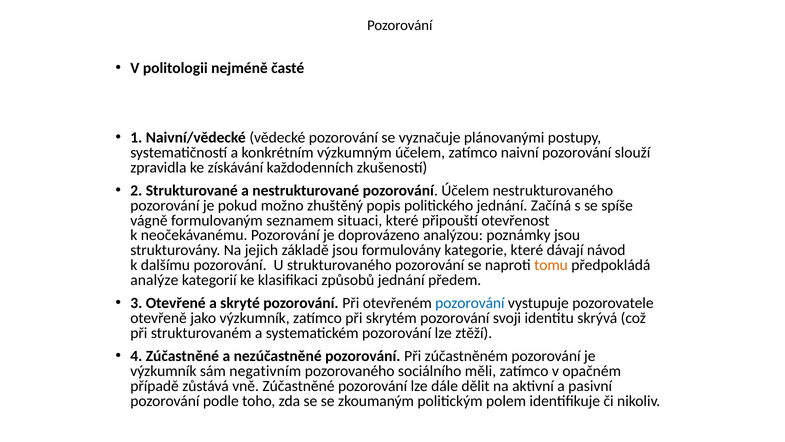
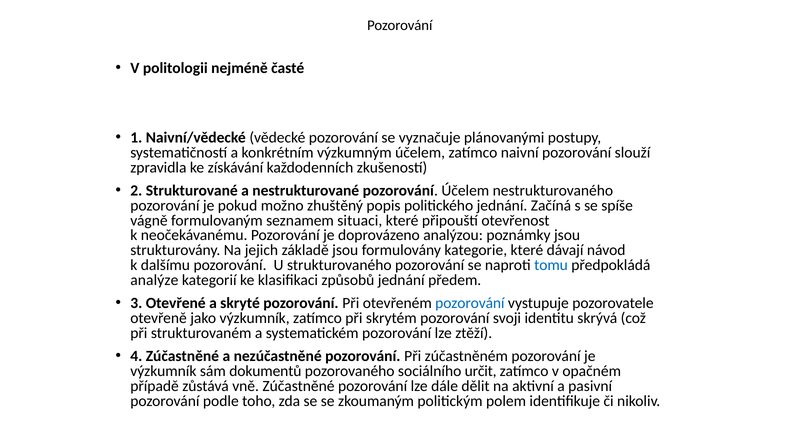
tomu colour: orange -> blue (551, 265)
negativním: negativním -> dokumentů (265, 371)
měli: měli -> určit (481, 371)
